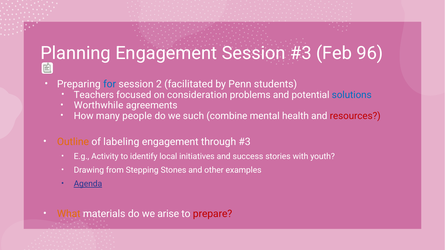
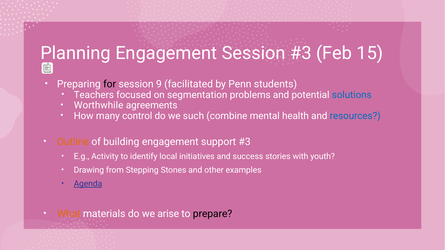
96: 96 -> 15 (370, 53)
for colour: blue -> black (110, 84)
2: 2 -> 9 (159, 84)
consideration: consideration -> segmentation (197, 95)
people: people -> control (137, 116)
resources colour: red -> blue (355, 116)
labeling: labeling -> building (121, 142)
through: through -> support (219, 142)
prepare colour: red -> black (213, 214)
